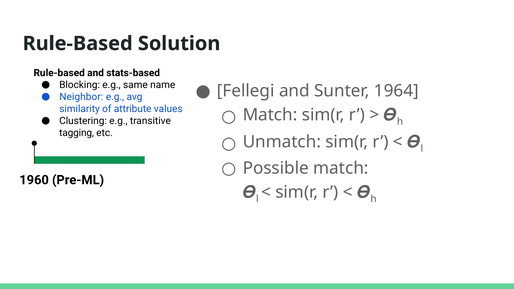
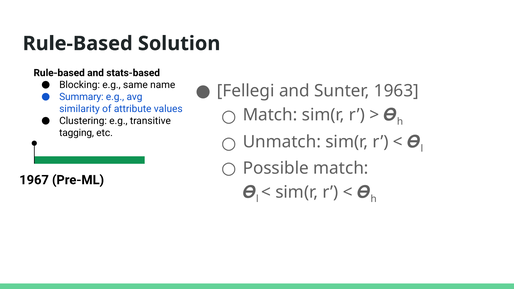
1964: 1964 -> 1963 (396, 91)
Neighbor: Neighbor -> Summary (81, 97)
1960: 1960 -> 1967 (34, 180)
